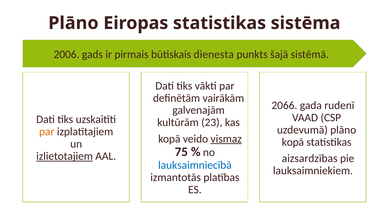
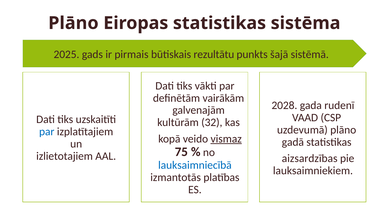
2006: 2006 -> 2025 (66, 54)
dienesta: dienesta -> rezultātu (214, 54)
2066: 2066 -> 2028 (284, 105)
23: 23 -> 32 (212, 122)
par colour: orange -> blue (47, 132)
kopā: kopā -> gadā (293, 142)
izlietotajiem underline: present -> none (65, 156)
